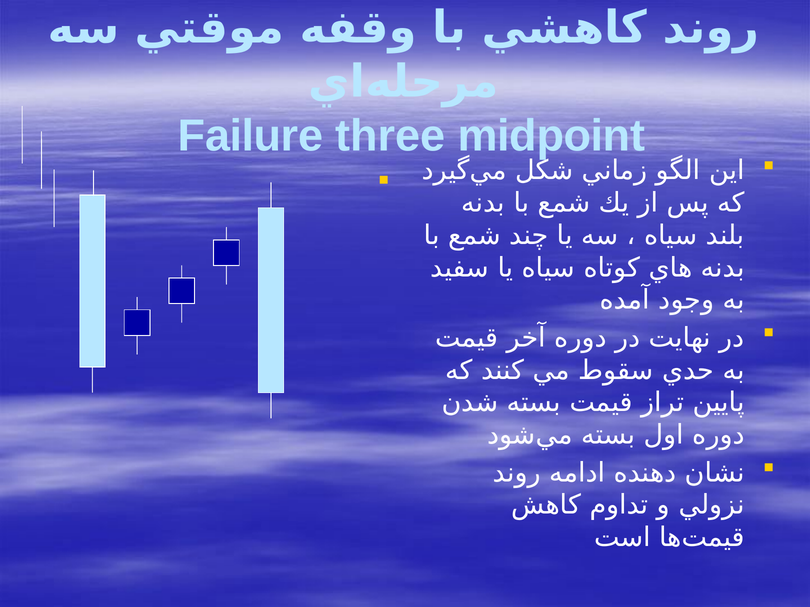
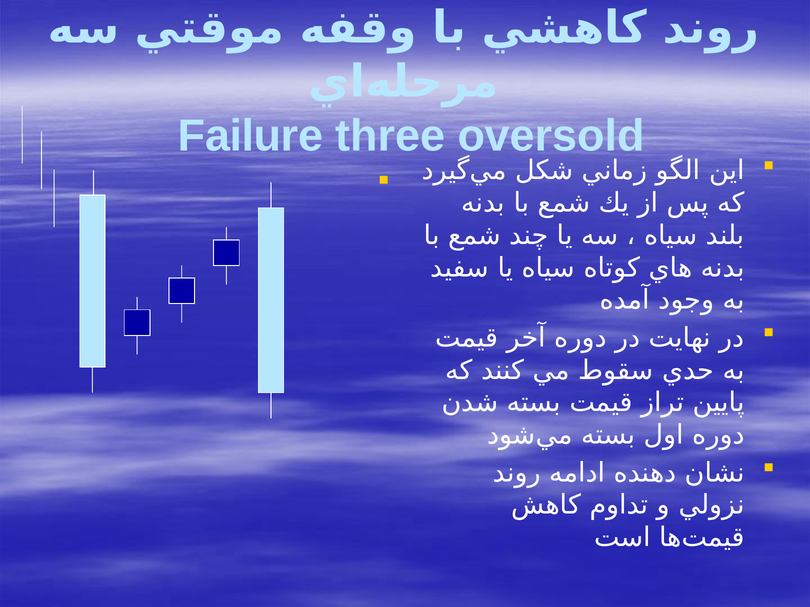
midpoint: midpoint -> oversold (551, 136)
